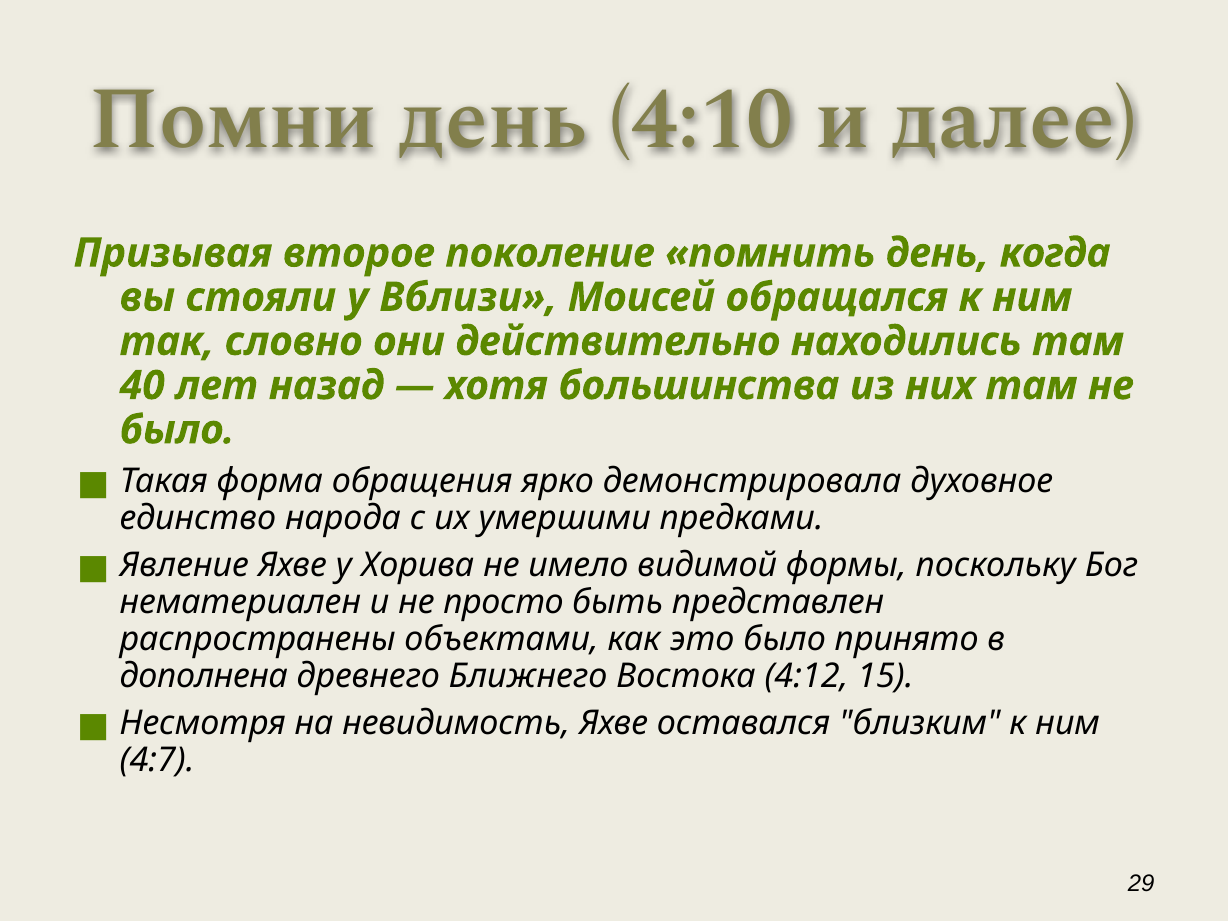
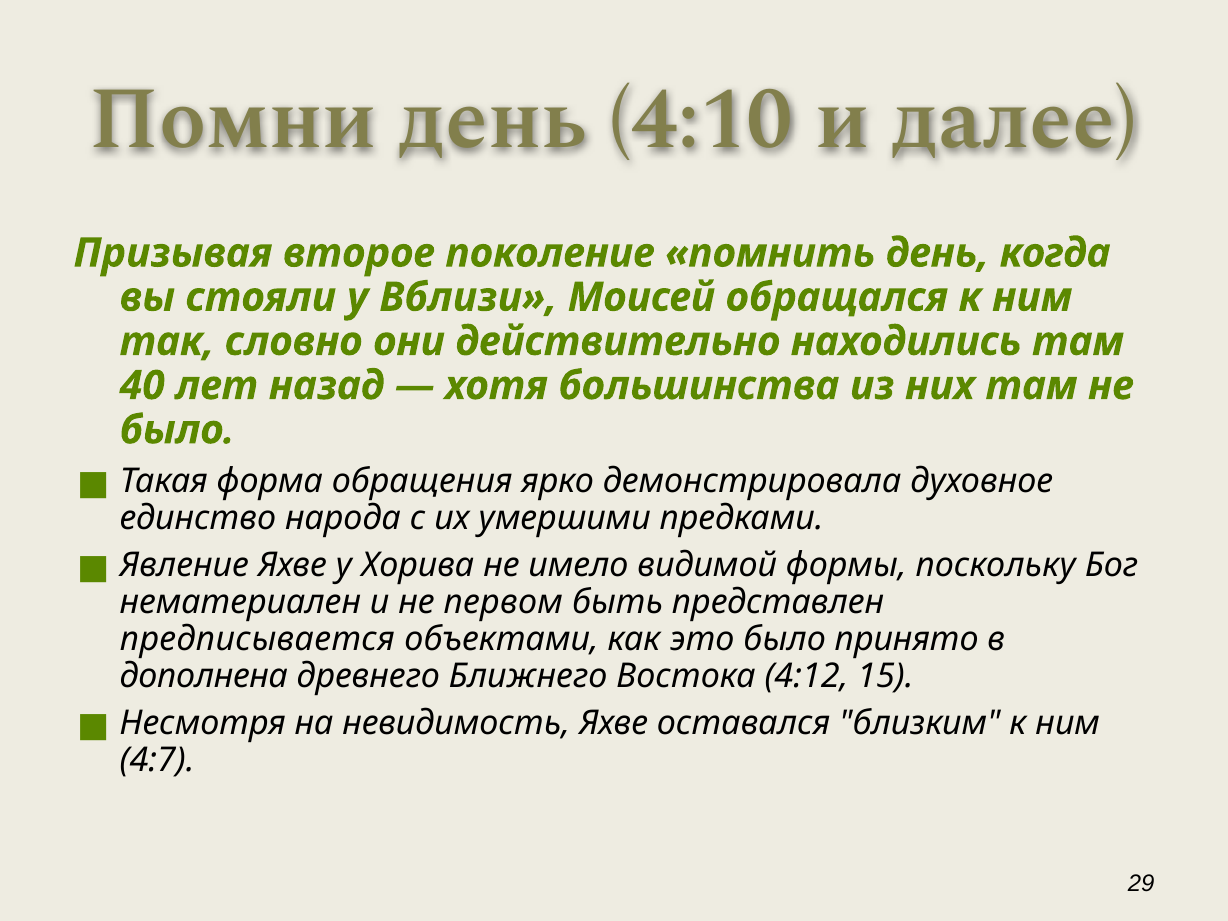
просто: просто -> первом (503, 602)
распространены: распространены -> предписывается (257, 639)
